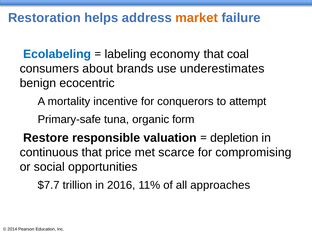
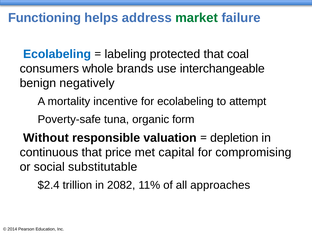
Restoration: Restoration -> Functioning (45, 18)
market colour: orange -> green (197, 18)
economy: economy -> protected (175, 54)
about: about -> whole (98, 69)
underestimates: underestimates -> interchangeable (222, 69)
ecocentric: ecocentric -> negatively (87, 83)
for conquerors: conquerors -> ecolabeling (185, 102)
Primary-safe: Primary-safe -> Poverty-safe (69, 119)
Restore: Restore -> Without (46, 138)
scarce: scarce -> capital (176, 152)
opportunities: opportunities -> substitutable (103, 167)
$7.7: $7.7 -> $2.4 (49, 185)
2016: 2016 -> 2082 (121, 185)
